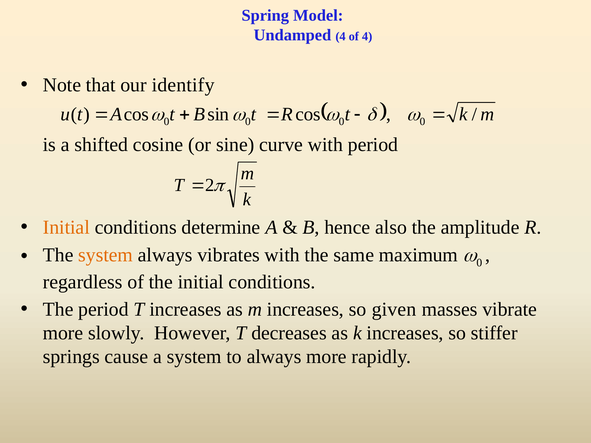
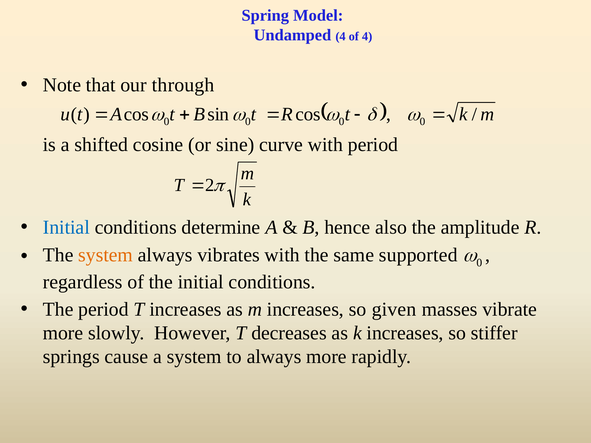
identify: identify -> through (183, 85)
Initial colour: orange -> blue (66, 228)
maximum: maximum -> supported (418, 255)
